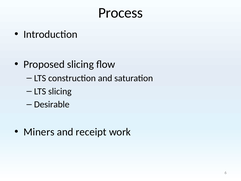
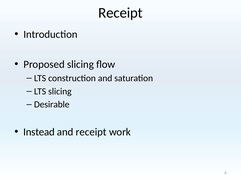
Process: Process -> Receipt (121, 13)
Miners: Miners -> Instead (39, 132)
